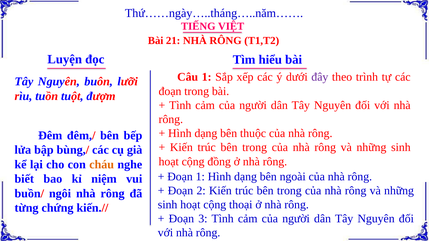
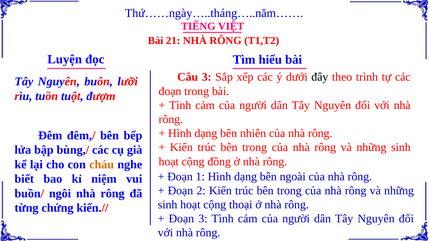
Câu 1: 1 -> 3 (207, 77)
đây colour: purple -> black (320, 77)
thuộc: thuộc -> nhiên (253, 133)
